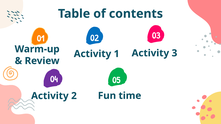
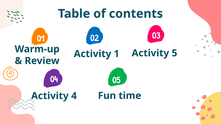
3: 3 -> 5 (174, 53)
2: 2 -> 4 (74, 96)
